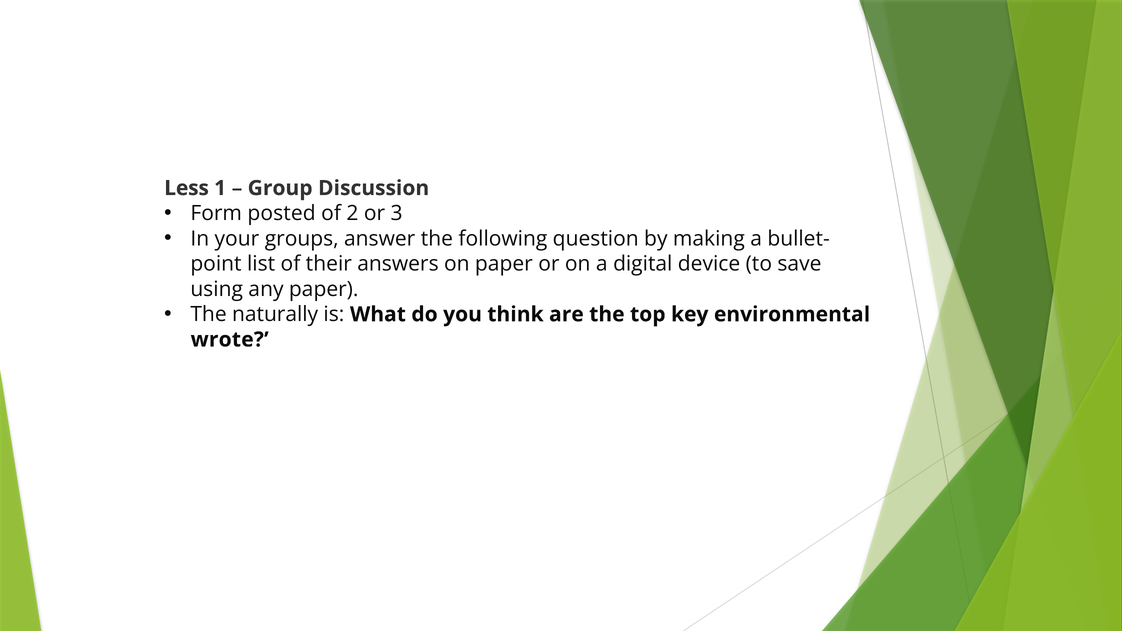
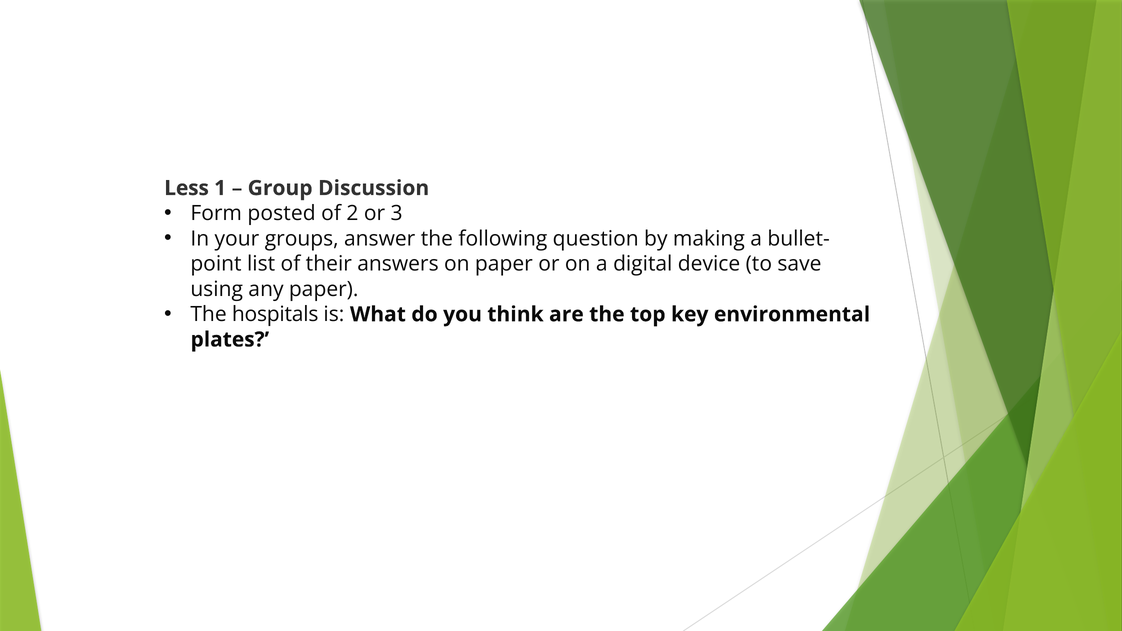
naturally: naturally -> hospitals (275, 314)
wrote: wrote -> plates (230, 340)
